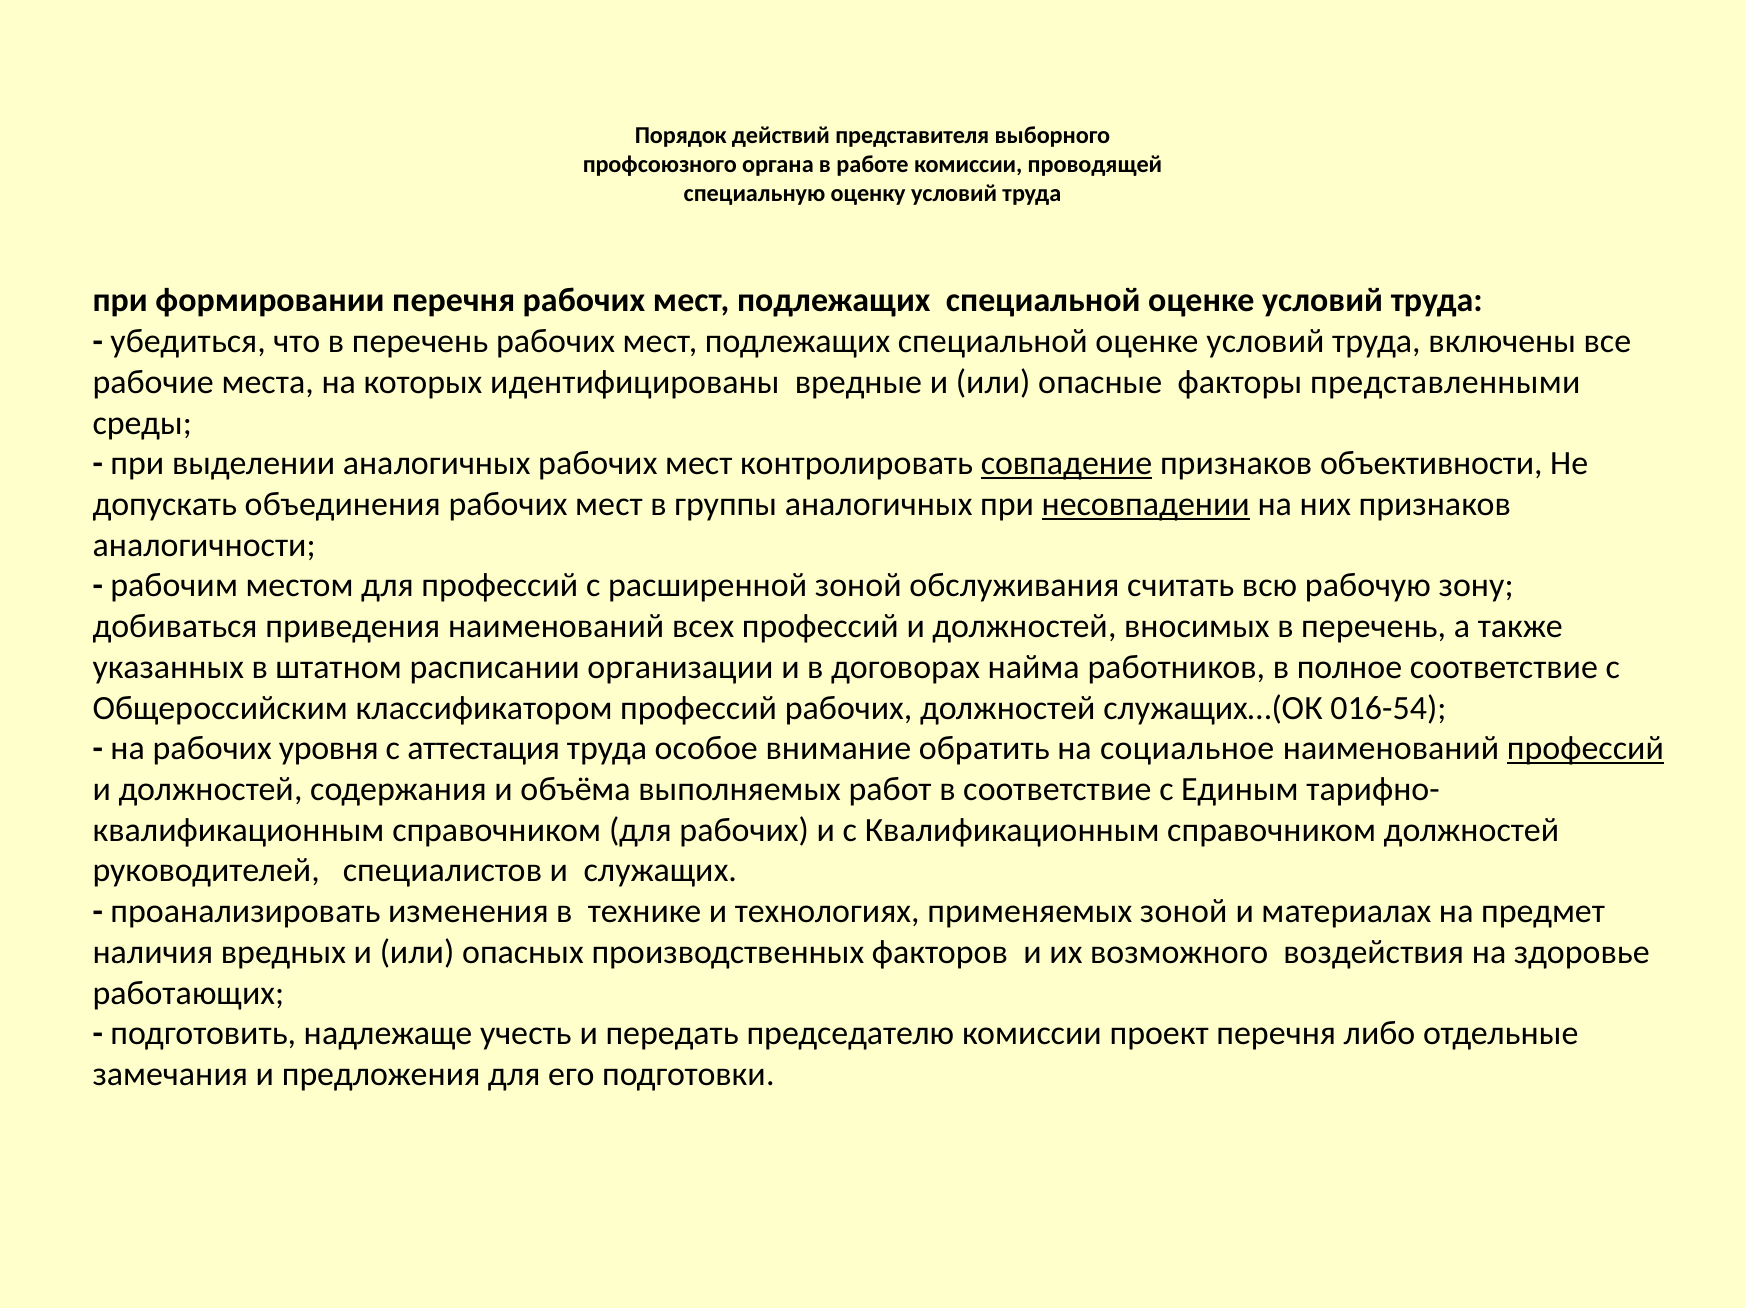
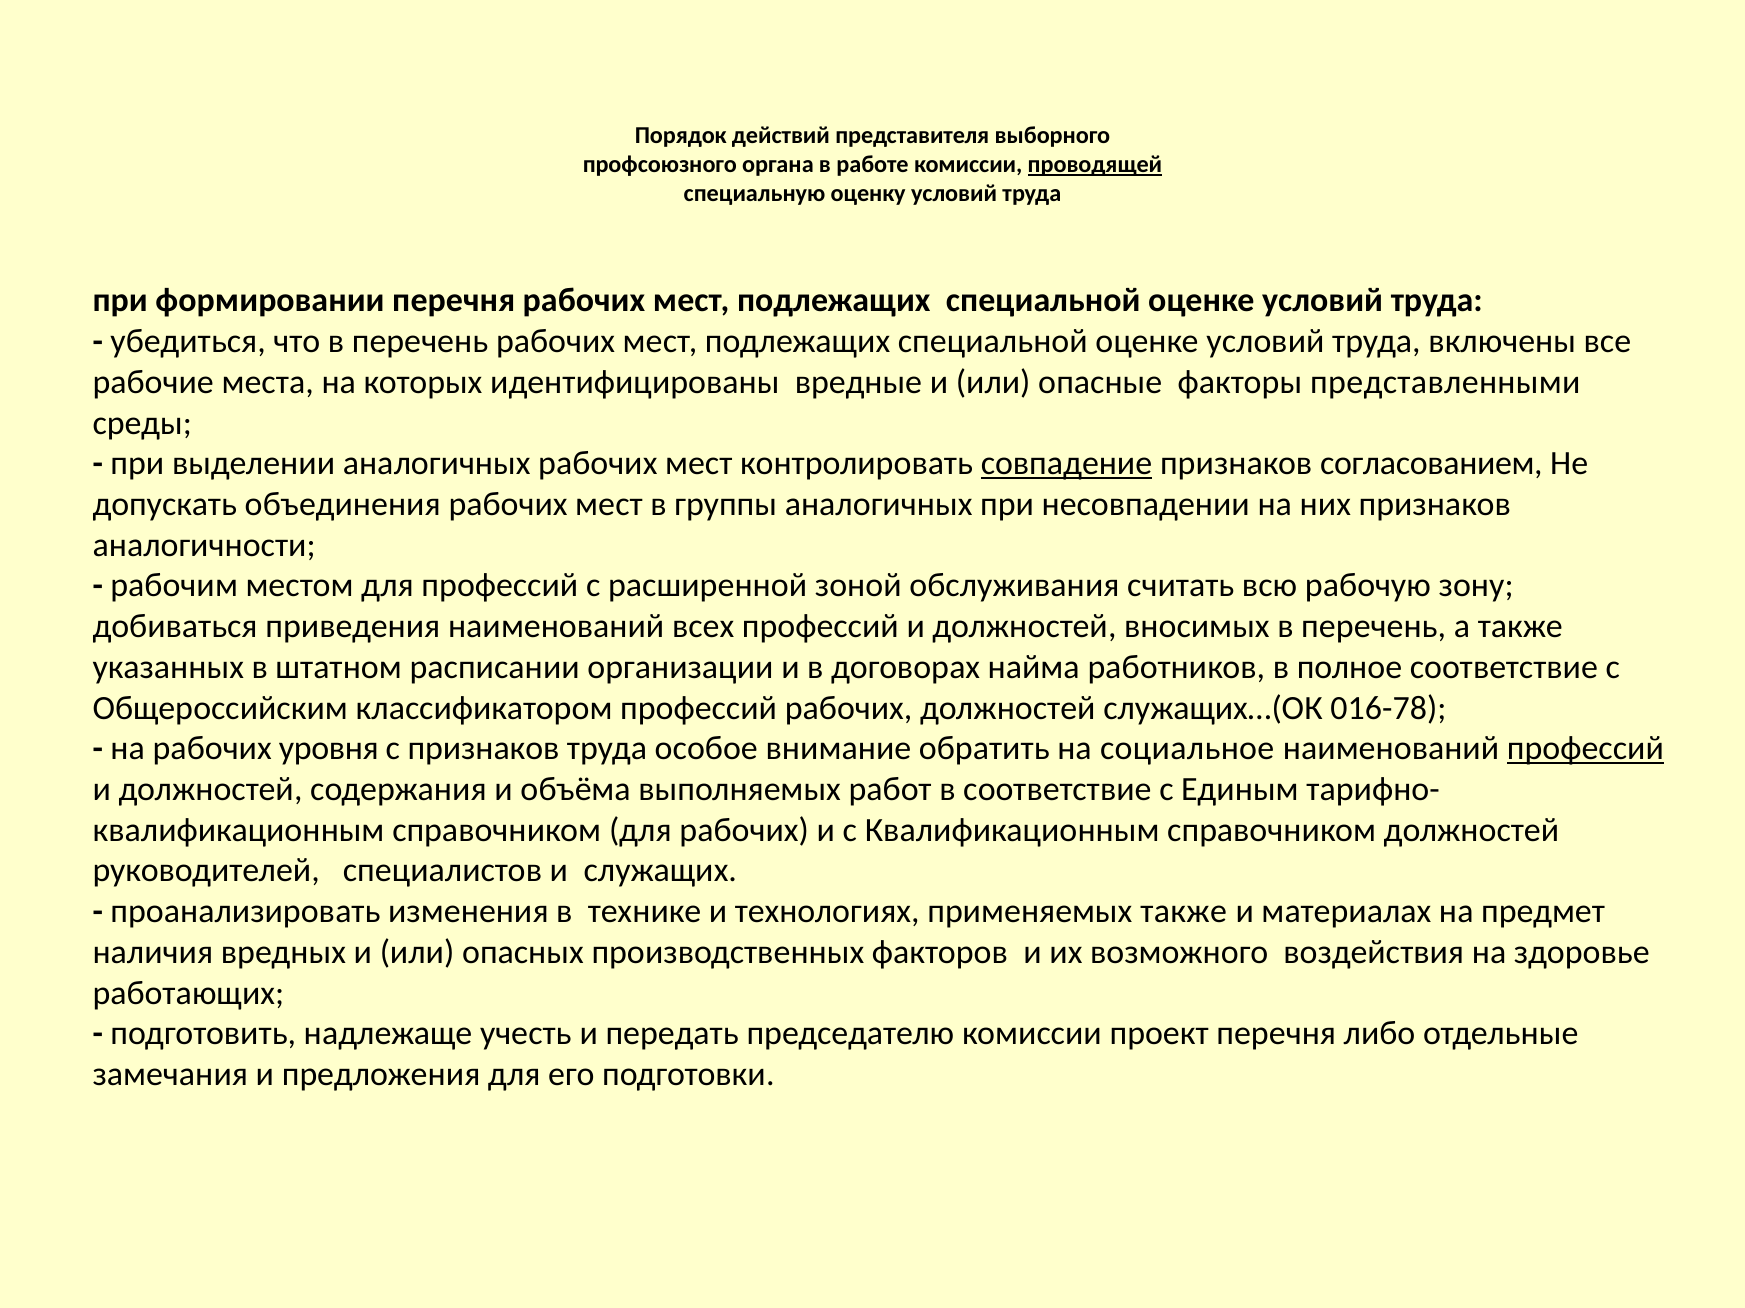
проводящей underline: none -> present (1095, 165)
объективности: объективности -> согласованием (1431, 464)
несовпадении underline: present -> none (1146, 505)
016-54: 016-54 -> 016-78 (1388, 708)
с аттестация: аттестация -> признаков (484, 749)
применяемых зоной: зоной -> также (1184, 912)
